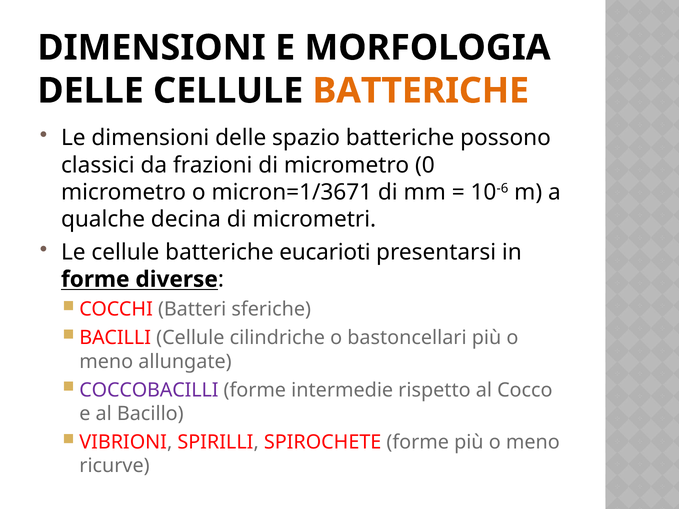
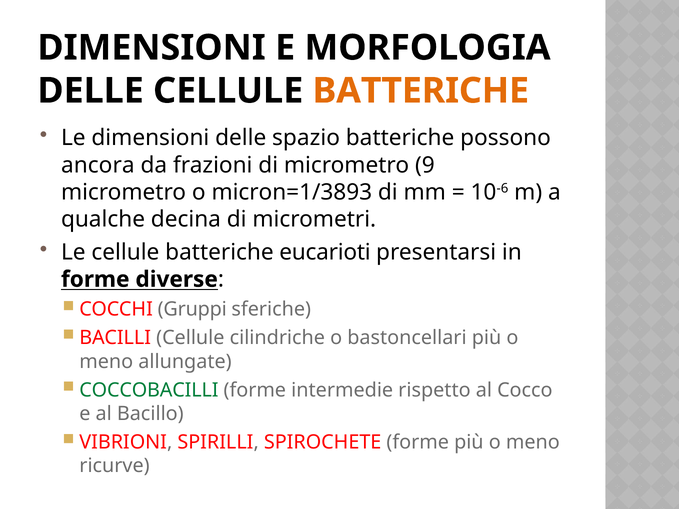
classici: classici -> ancora (98, 165)
0: 0 -> 9 (425, 165)
micron=1/3671: micron=1/3671 -> micron=1/3893 (292, 192)
Batteri: Batteri -> Gruppi (192, 309)
COCCOBACILLI colour: purple -> green (149, 390)
